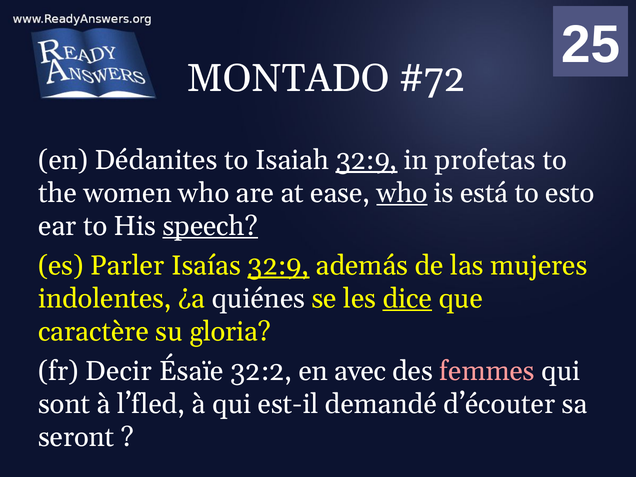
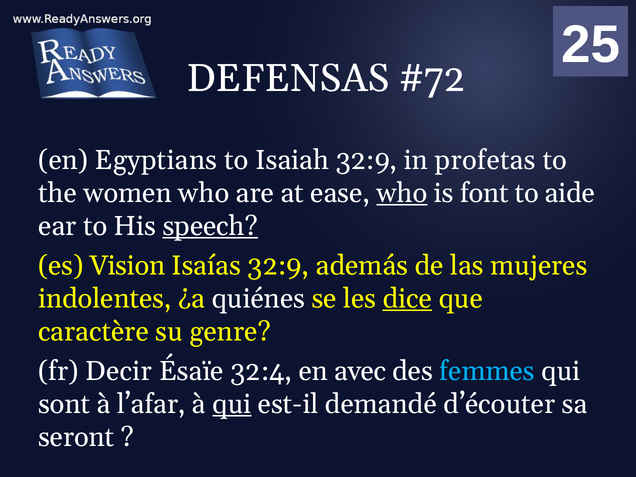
MONTADO: MONTADO -> DEFENSAS (288, 78)
Dédanites: Dédanites -> Egyptians (156, 160)
32:9 underline: present -> none (366, 160)
está: está -> font (484, 193)
esto: esto -> aide (570, 193)
Parler: Parler -> Vision (127, 266)
32:9 underline: present -> none (278, 266)
gloria: gloria -> genre (230, 331)
32:2: 32:2 -> 32:4 (261, 371)
femmes colour: pink -> light blue (487, 371)
l’fled: l’fled -> l’afar (151, 404)
qui underline: none -> present (232, 404)
